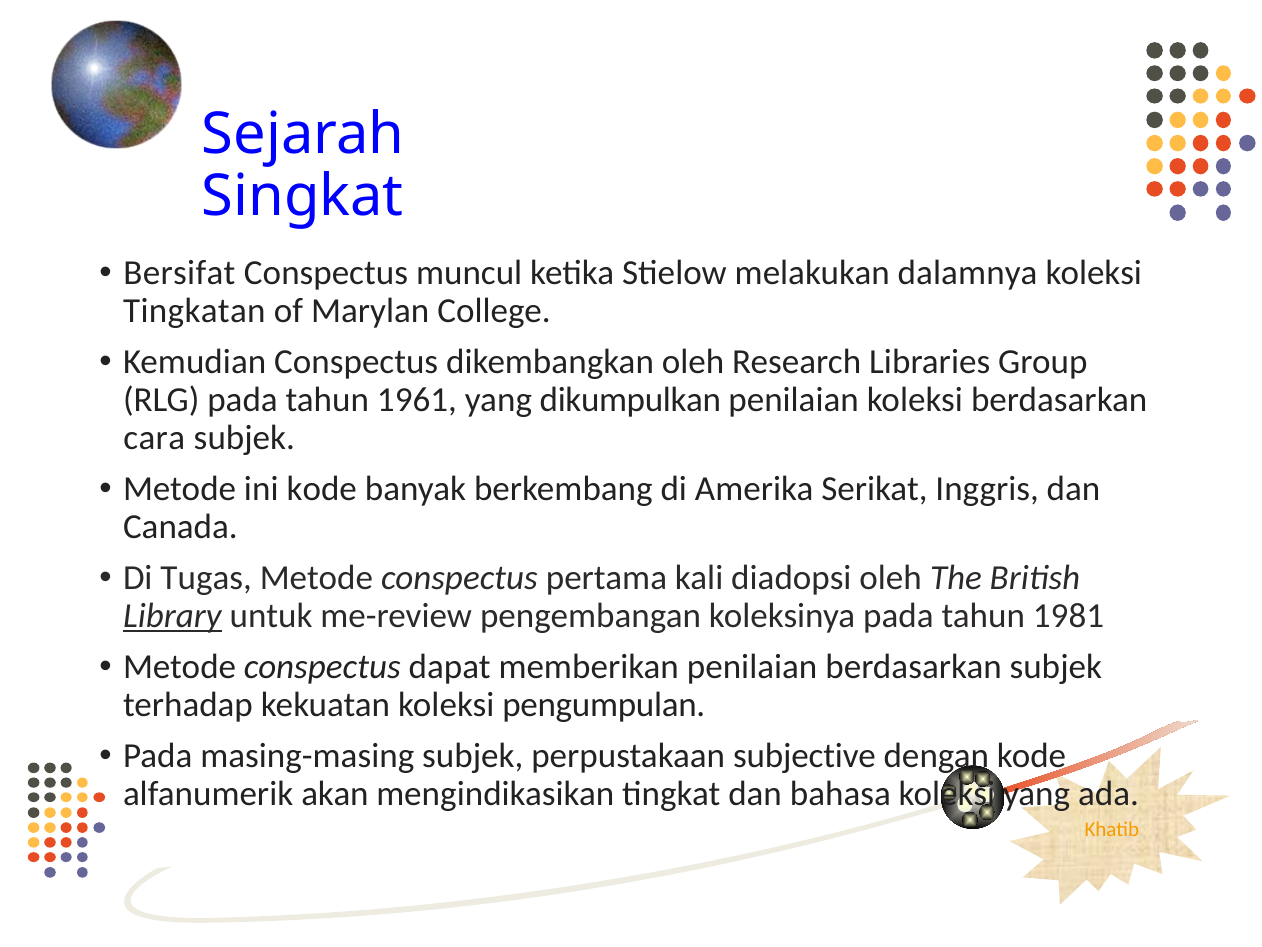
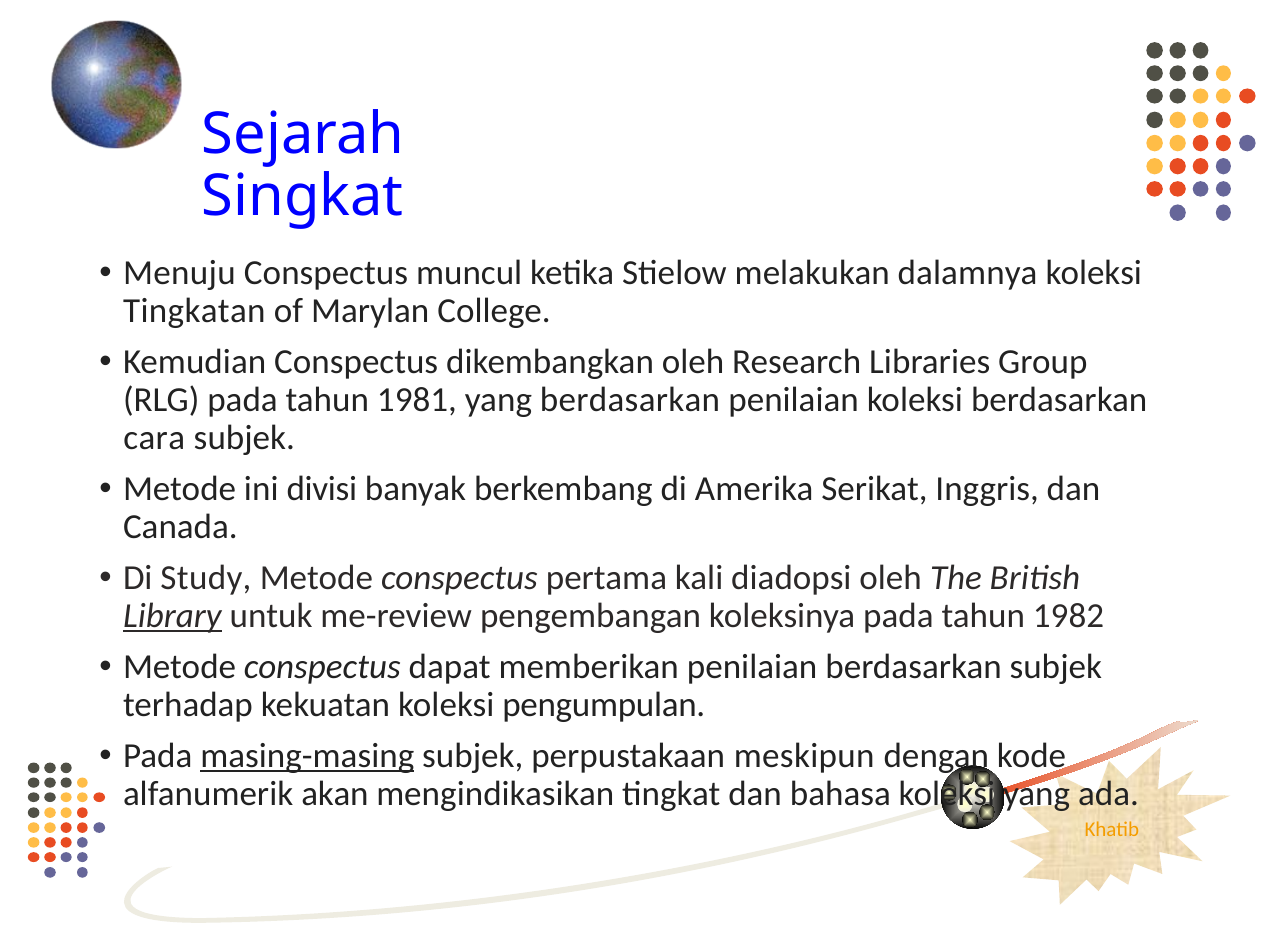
Bersifat: Bersifat -> Menuju (179, 273)
1961: 1961 -> 1981 (417, 400)
yang dikumpulkan: dikumpulkan -> berdasarkan (630, 400)
ini kode: kode -> divisi (322, 489)
Tugas: Tugas -> Study (206, 578)
1981: 1981 -> 1982 (1068, 616)
masing-masing underline: none -> present (307, 756)
subjective: subjective -> meskipun (804, 756)
